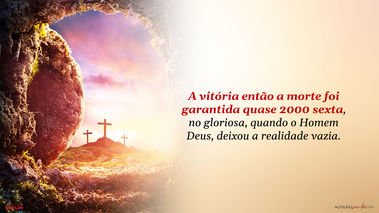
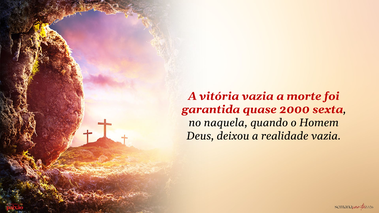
vitória então: então -> vazia (258, 96)
gloriosa: gloriosa -> naquela (226, 123)
